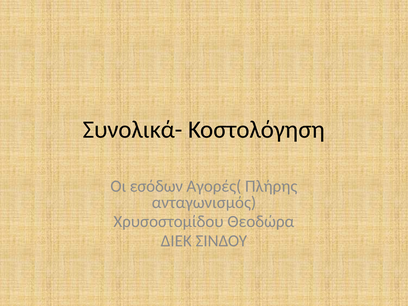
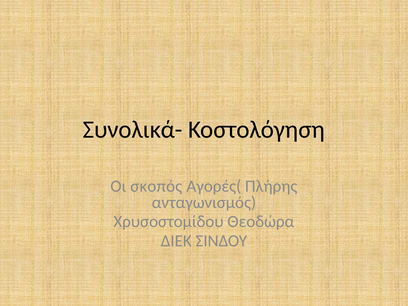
εσόδων: εσόδων -> σκοπός (156, 186)
